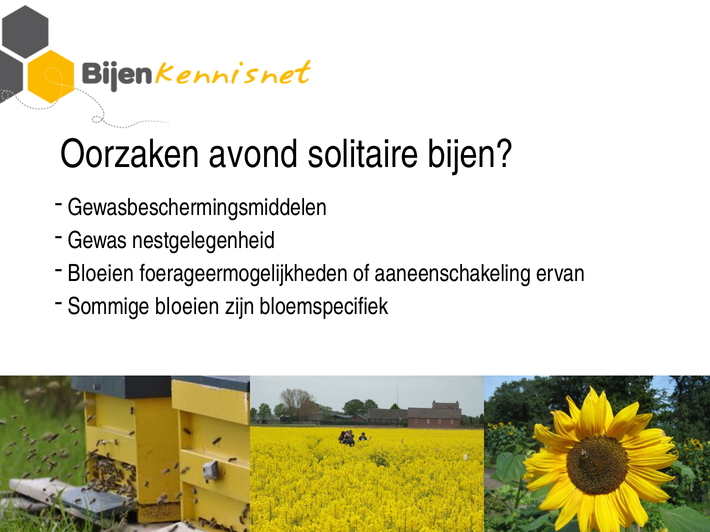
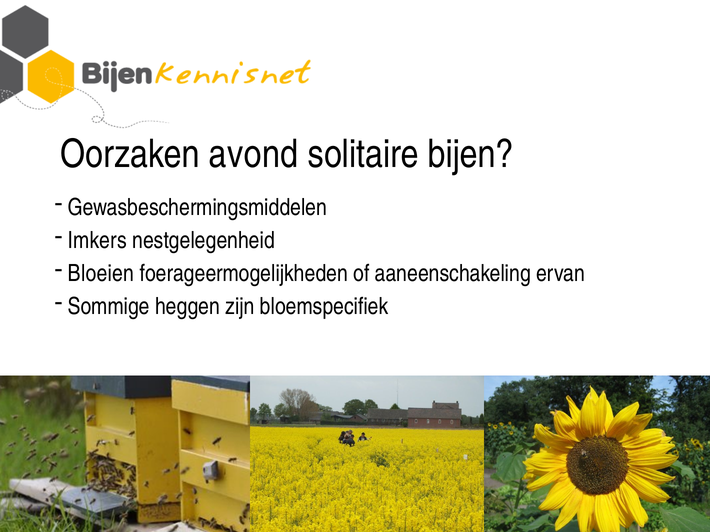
Gewas: Gewas -> Imkers (97, 241)
Sommige bloeien: bloeien -> heggen (188, 307)
